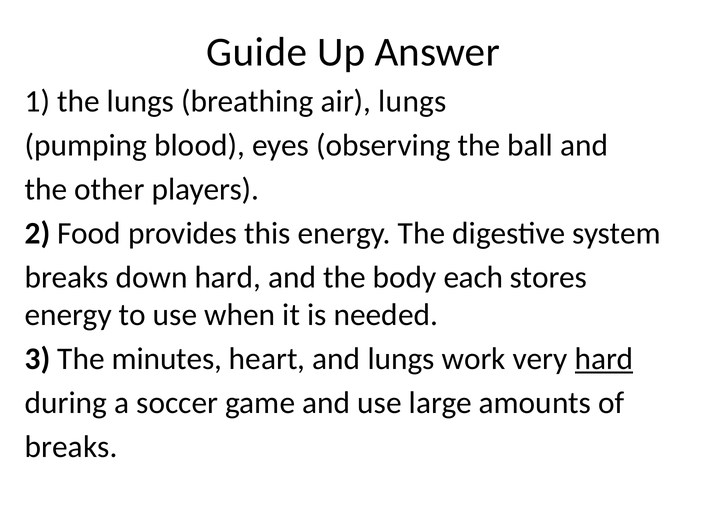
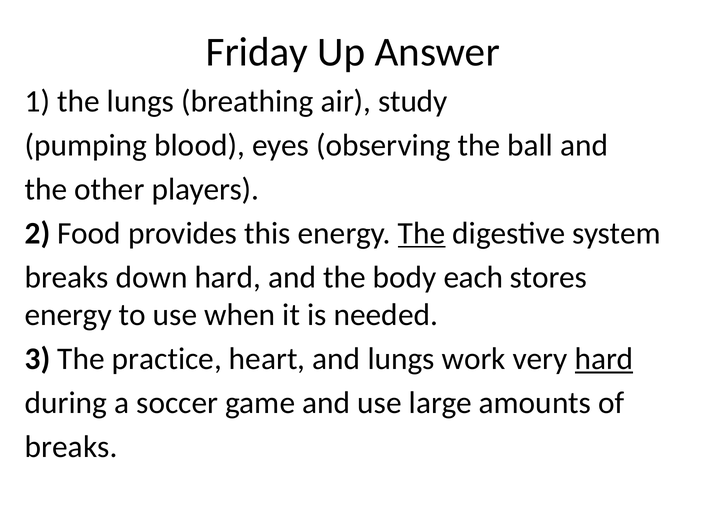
Guide: Guide -> Friday (257, 52)
air lungs: lungs -> study (413, 101)
The underline: none -> present (422, 233)
minutes: minutes -> practice (167, 359)
